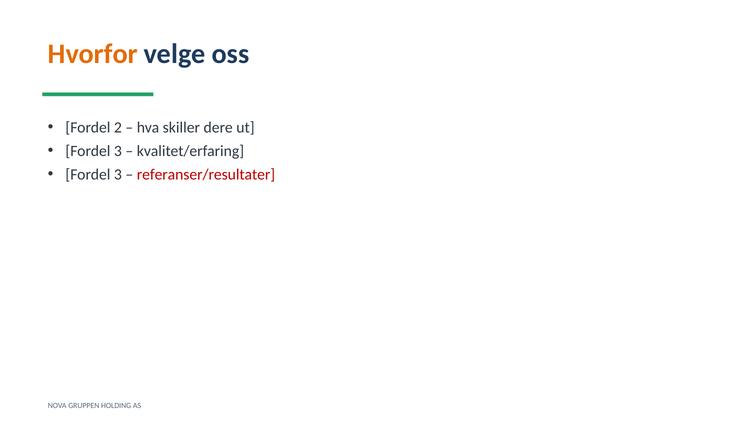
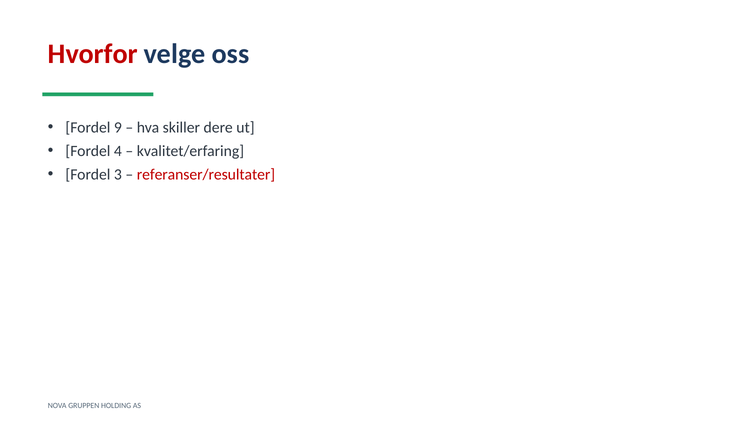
Hvorfor colour: orange -> red (93, 54)
2: 2 -> 9 (118, 127)
3: 3 -> 4 (118, 151)
